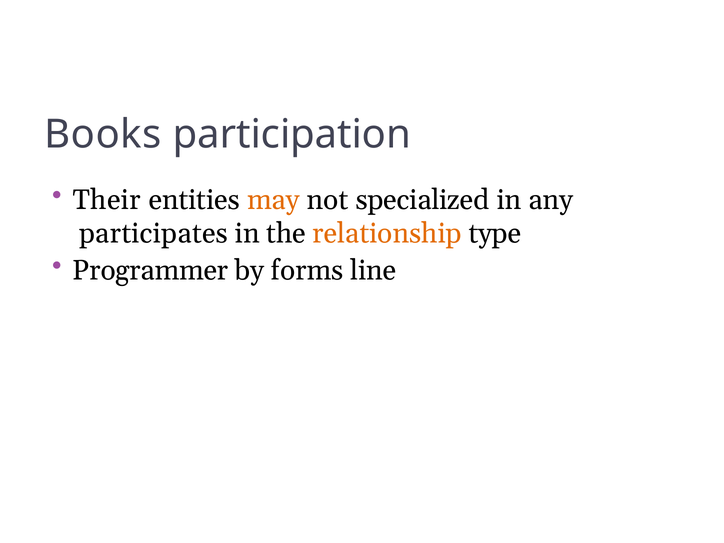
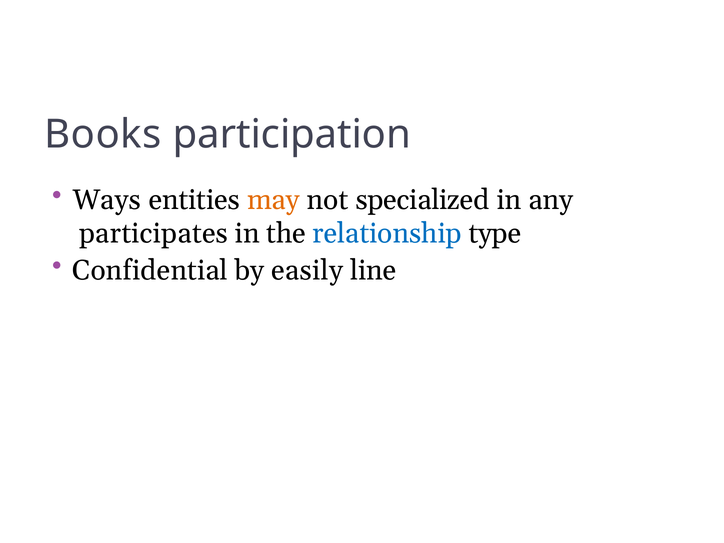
Their: Their -> Ways (107, 200)
relationship colour: orange -> blue (387, 234)
Programmer: Programmer -> Confidential (150, 270)
forms: forms -> easily (307, 270)
